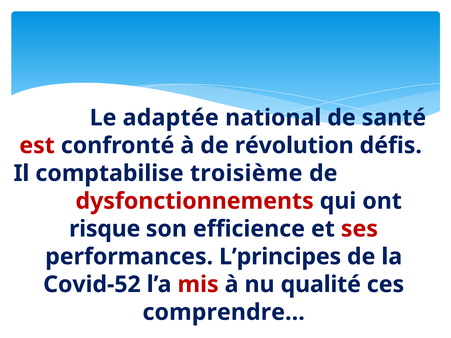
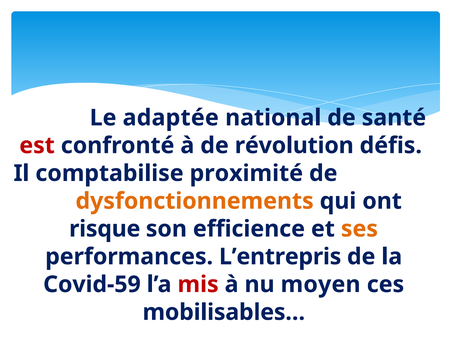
troisième: troisième -> proximité (246, 173)
dysfonctionnements colour: red -> orange (195, 201)
ses colour: red -> orange (359, 229)
L’principes: L’principes -> L’entrepris (280, 257)
Covid-52: Covid-52 -> Covid-59 (92, 285)
qualité: qualité -> moyen (321, 285)
comprendre…: comprendre… -> mobilisables… (224, 312)
